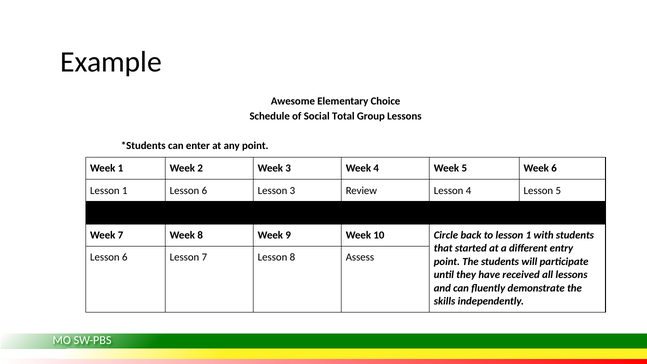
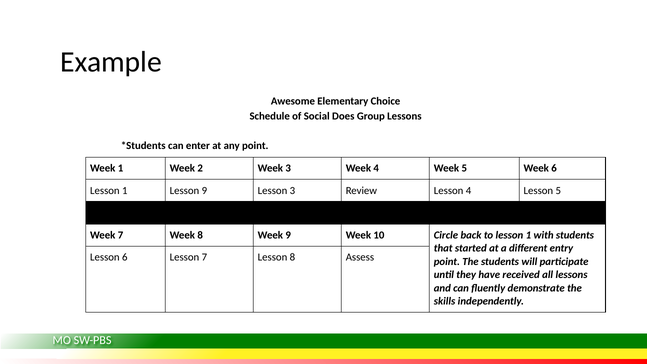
Total: Total -> Does (343, 116)
1 Lesson 6: 6 -> 9 (204, 190)
